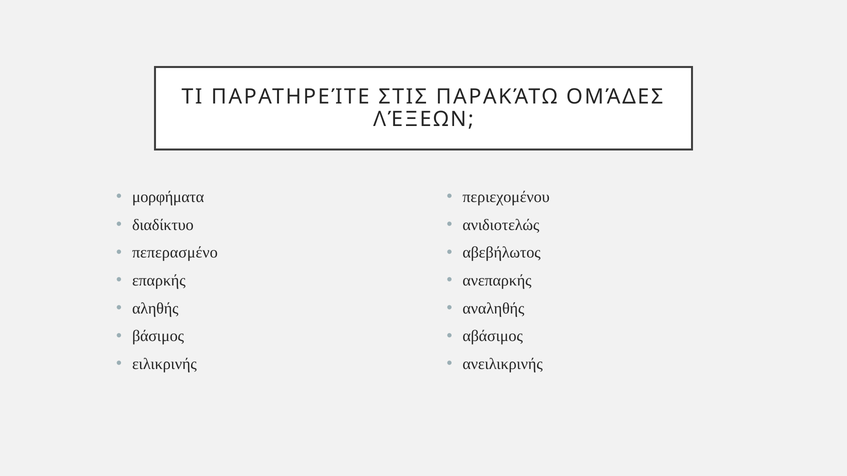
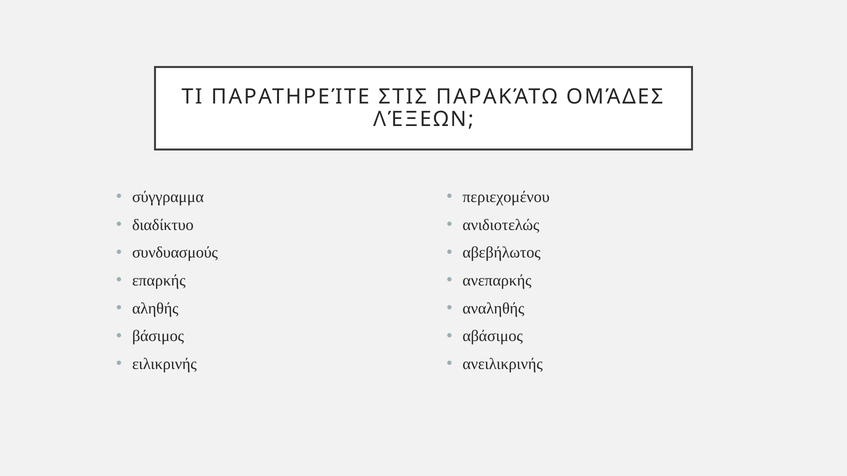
μορφήματα: μορφήματα -> σύγγραμμα (168, 197)
πεπερασμένο: πεπερασμένο -> συνδυασμούς (175, 253)
